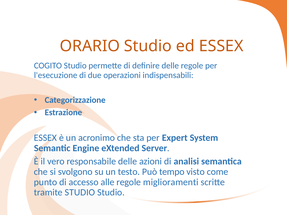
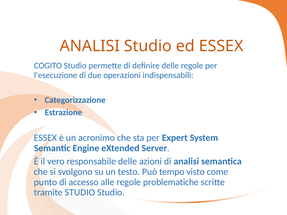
ORARIO: ORARIO -> ANALISI (90, 46)
miglioramenti: miglioramenti -> problematiche (171, 182)
